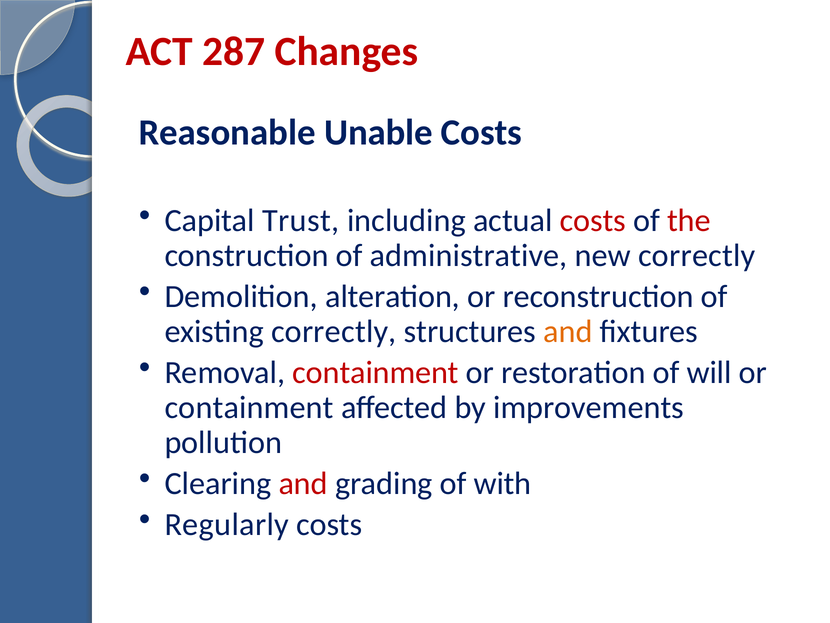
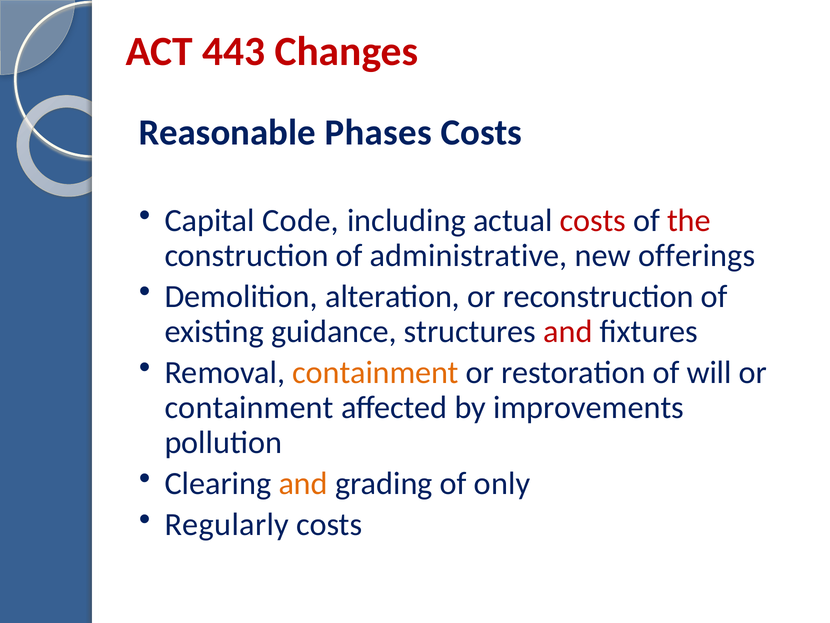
287: 287 -> 443 (234, 51)
Unable: Unable -> Phases (378, 133)
Trust: Trust -> Code (301, 221)
new correctly: correctly -> offerings (697, 255)
existing correctly: correctly -> guidance (334, 331)
and colour: orange -> red (568, 331)
containment colour: red -> orange (376, 372)
and colour: red -> orange (303, 483)
with: with -> only (502, 483)
